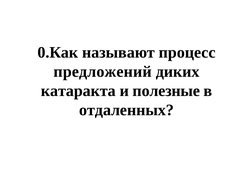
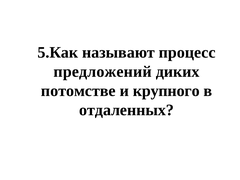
0.Как: 0.Как -> 5.Как (58, 52)
катаракта: катаракта -> потомстве (78, 91)
полезные: полезные -> крупного (166, 91)
